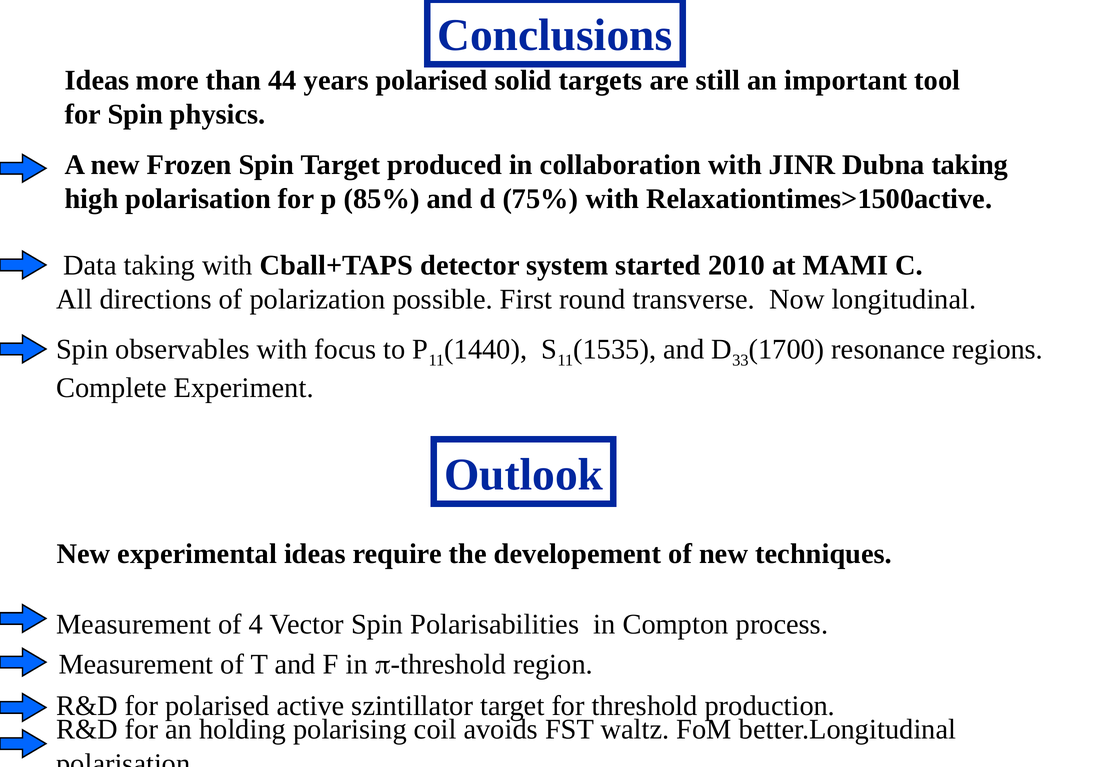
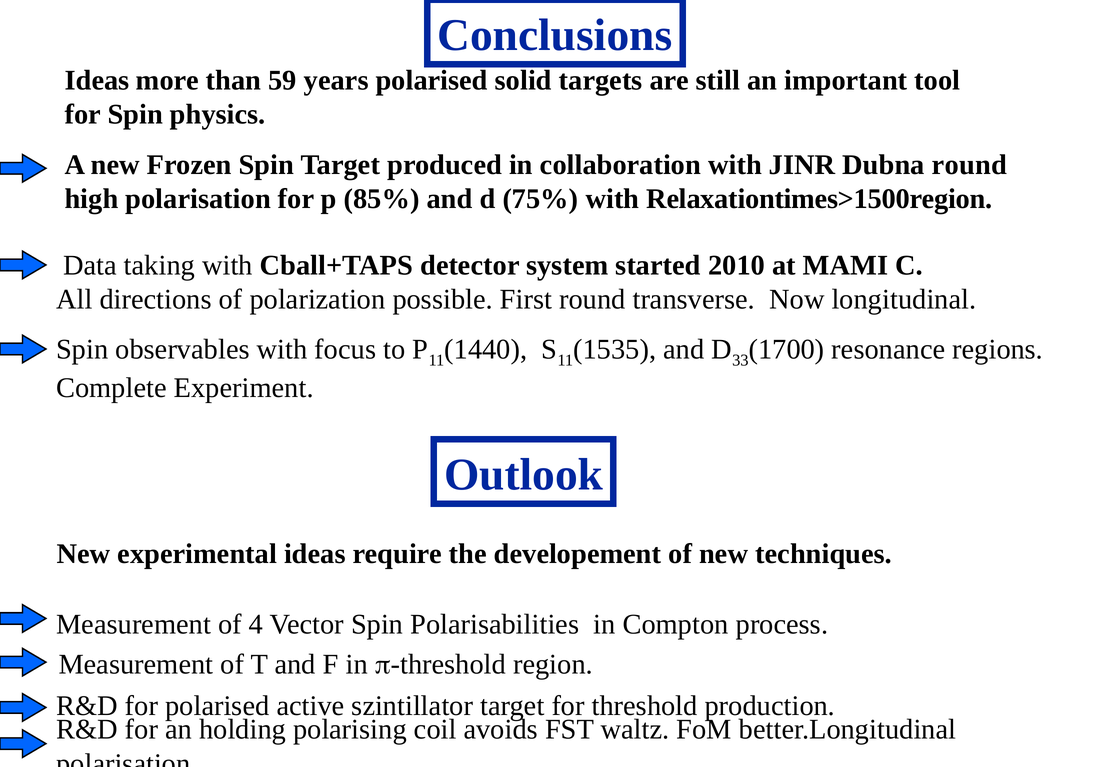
44: 44 -> 59 (282, 80)
Dubna taking: taking -> round (970, 165)
Relaxationtimes>1500active: Relaxationtimes>1500active -> Relaxationtimes>1500region (819, 199)
